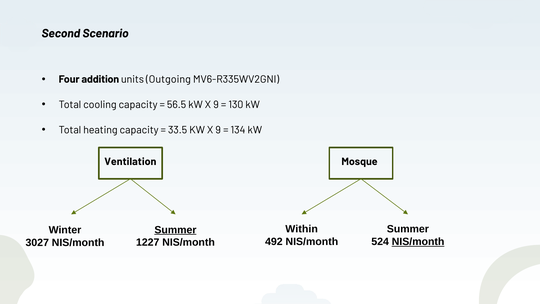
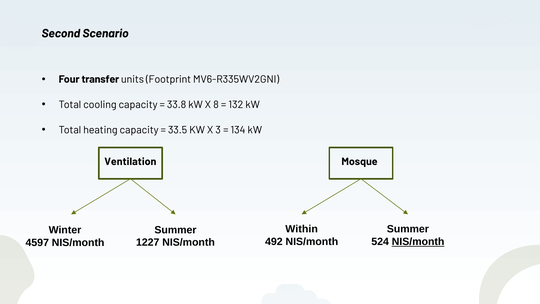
addition: addition -> transfer (100, 79)
Outgoing: Outgoing -> Footprint (168, 79)
56.5: 56.5 -> 33.8 (177, 105)
9: 9 -> 8 (216, 105)
130: 130 -> 132 (236, 105)
33.5 KW X 9: 9 -> 3 (218, 130)
Summer underline: present -> none (175, 230)
3027: 3027 -> 4597 (37, 242)
